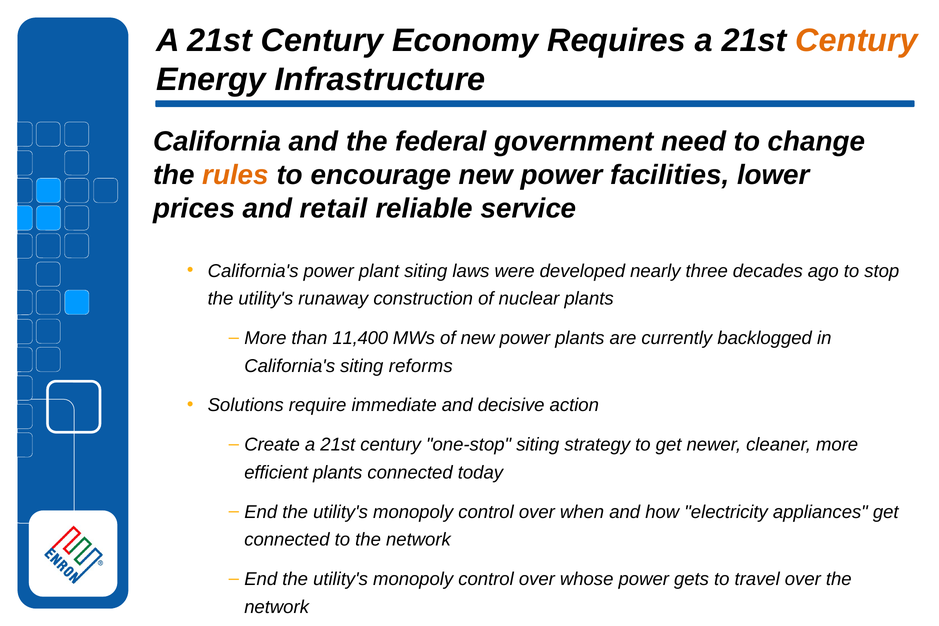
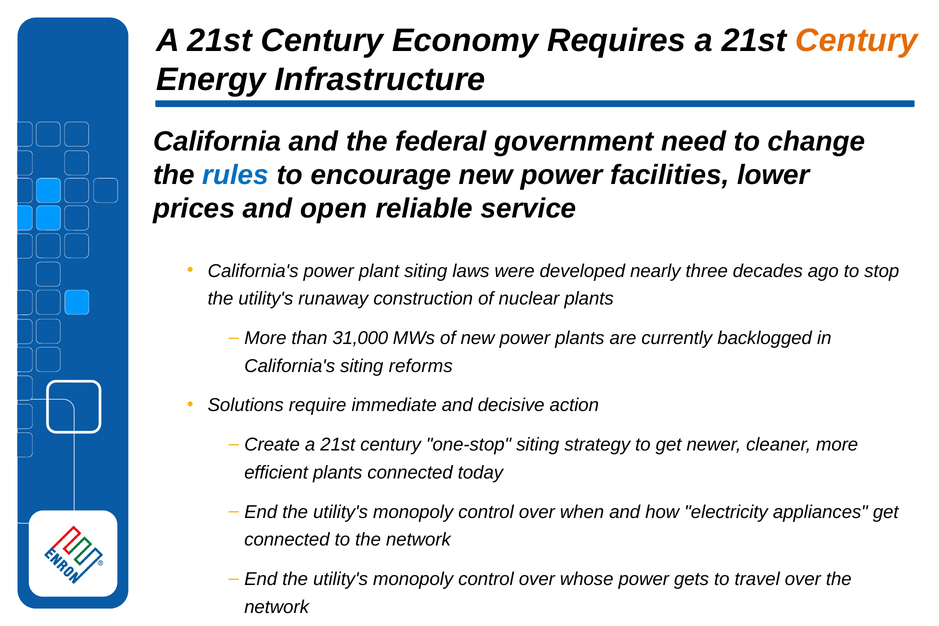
rules colour: orange -> blue (236, 175)
retail: retail -> open (334, 208)
11,400: 11,400 -> 31,000 (360, 338)
